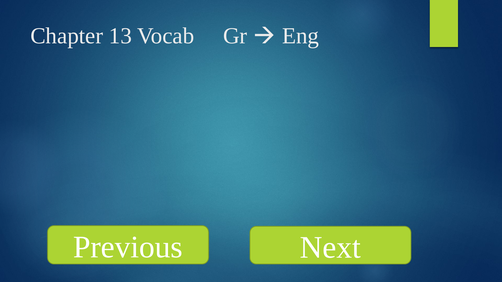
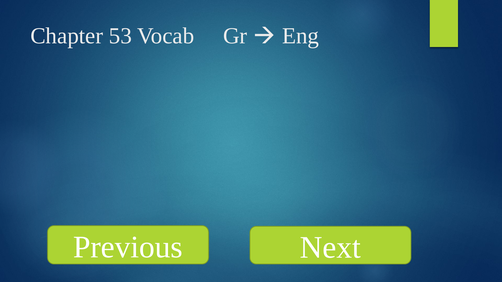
13: 13 -> 53 (120, 36)
